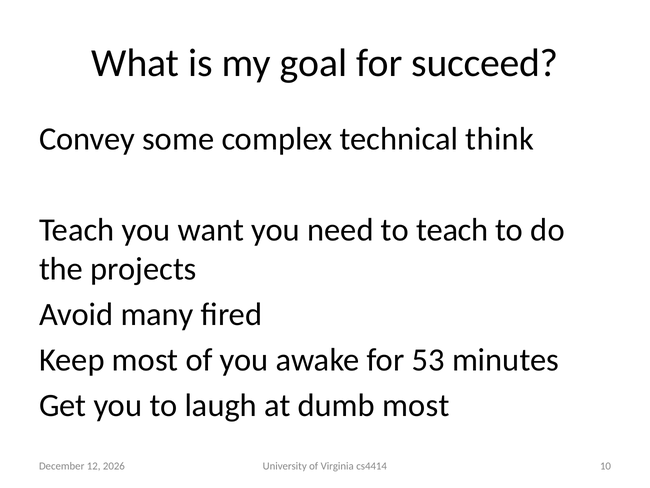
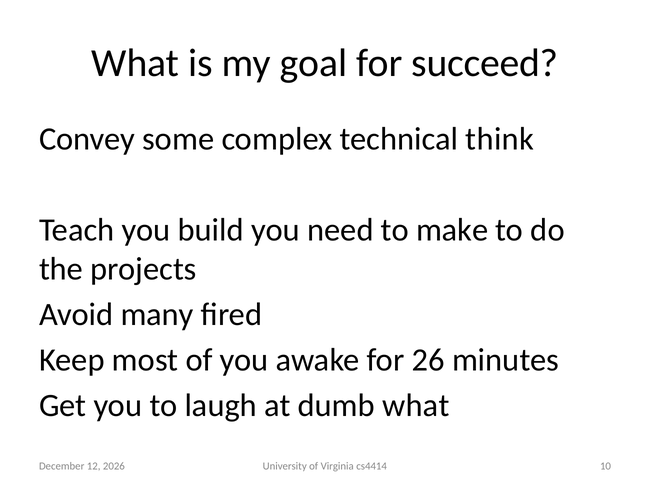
want: want -> build (211, 230)
to teach: teach -> make (452, 230)
53: 53 -> 26 (428, 360)
dumb most: most -> what (416, 405)
